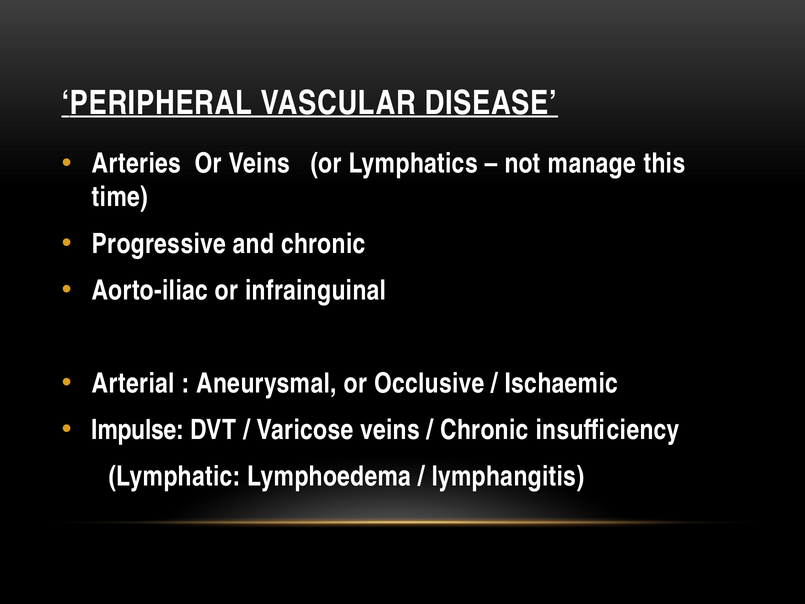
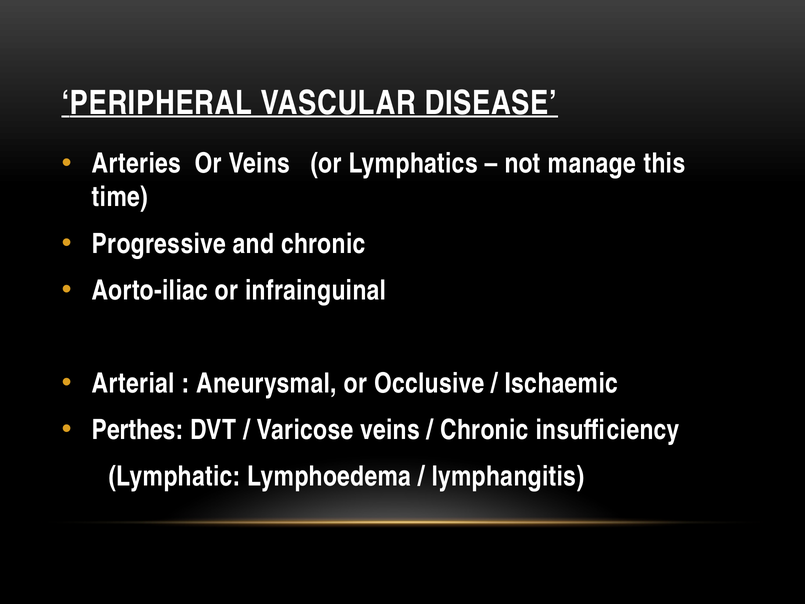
Impulse: Impulse -> Perthes (138, 430)
